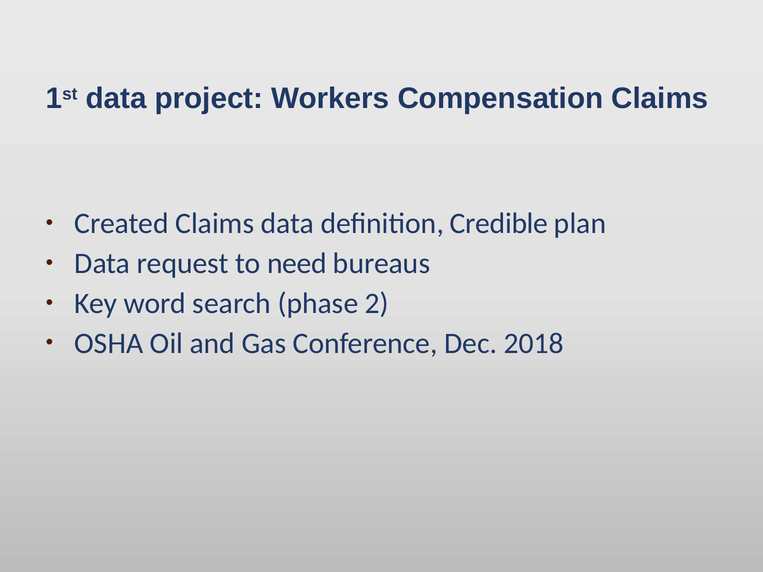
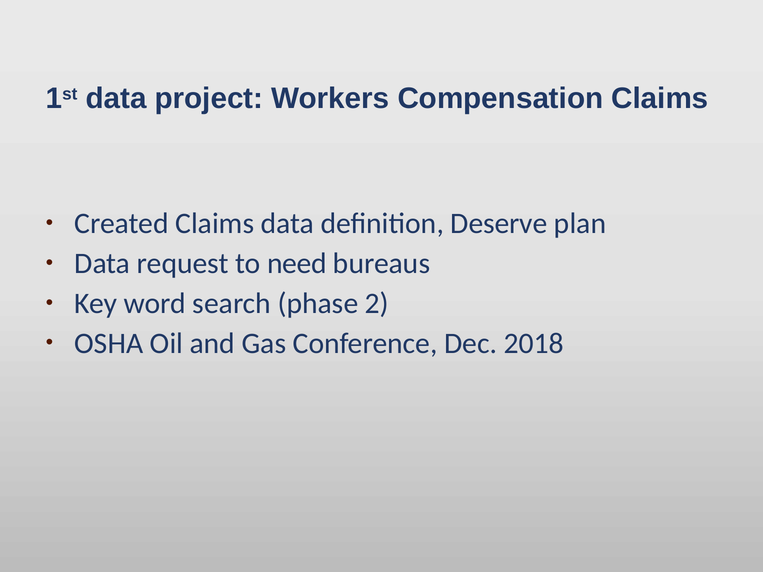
Credible: Credible -> Deserve (499, 224)
